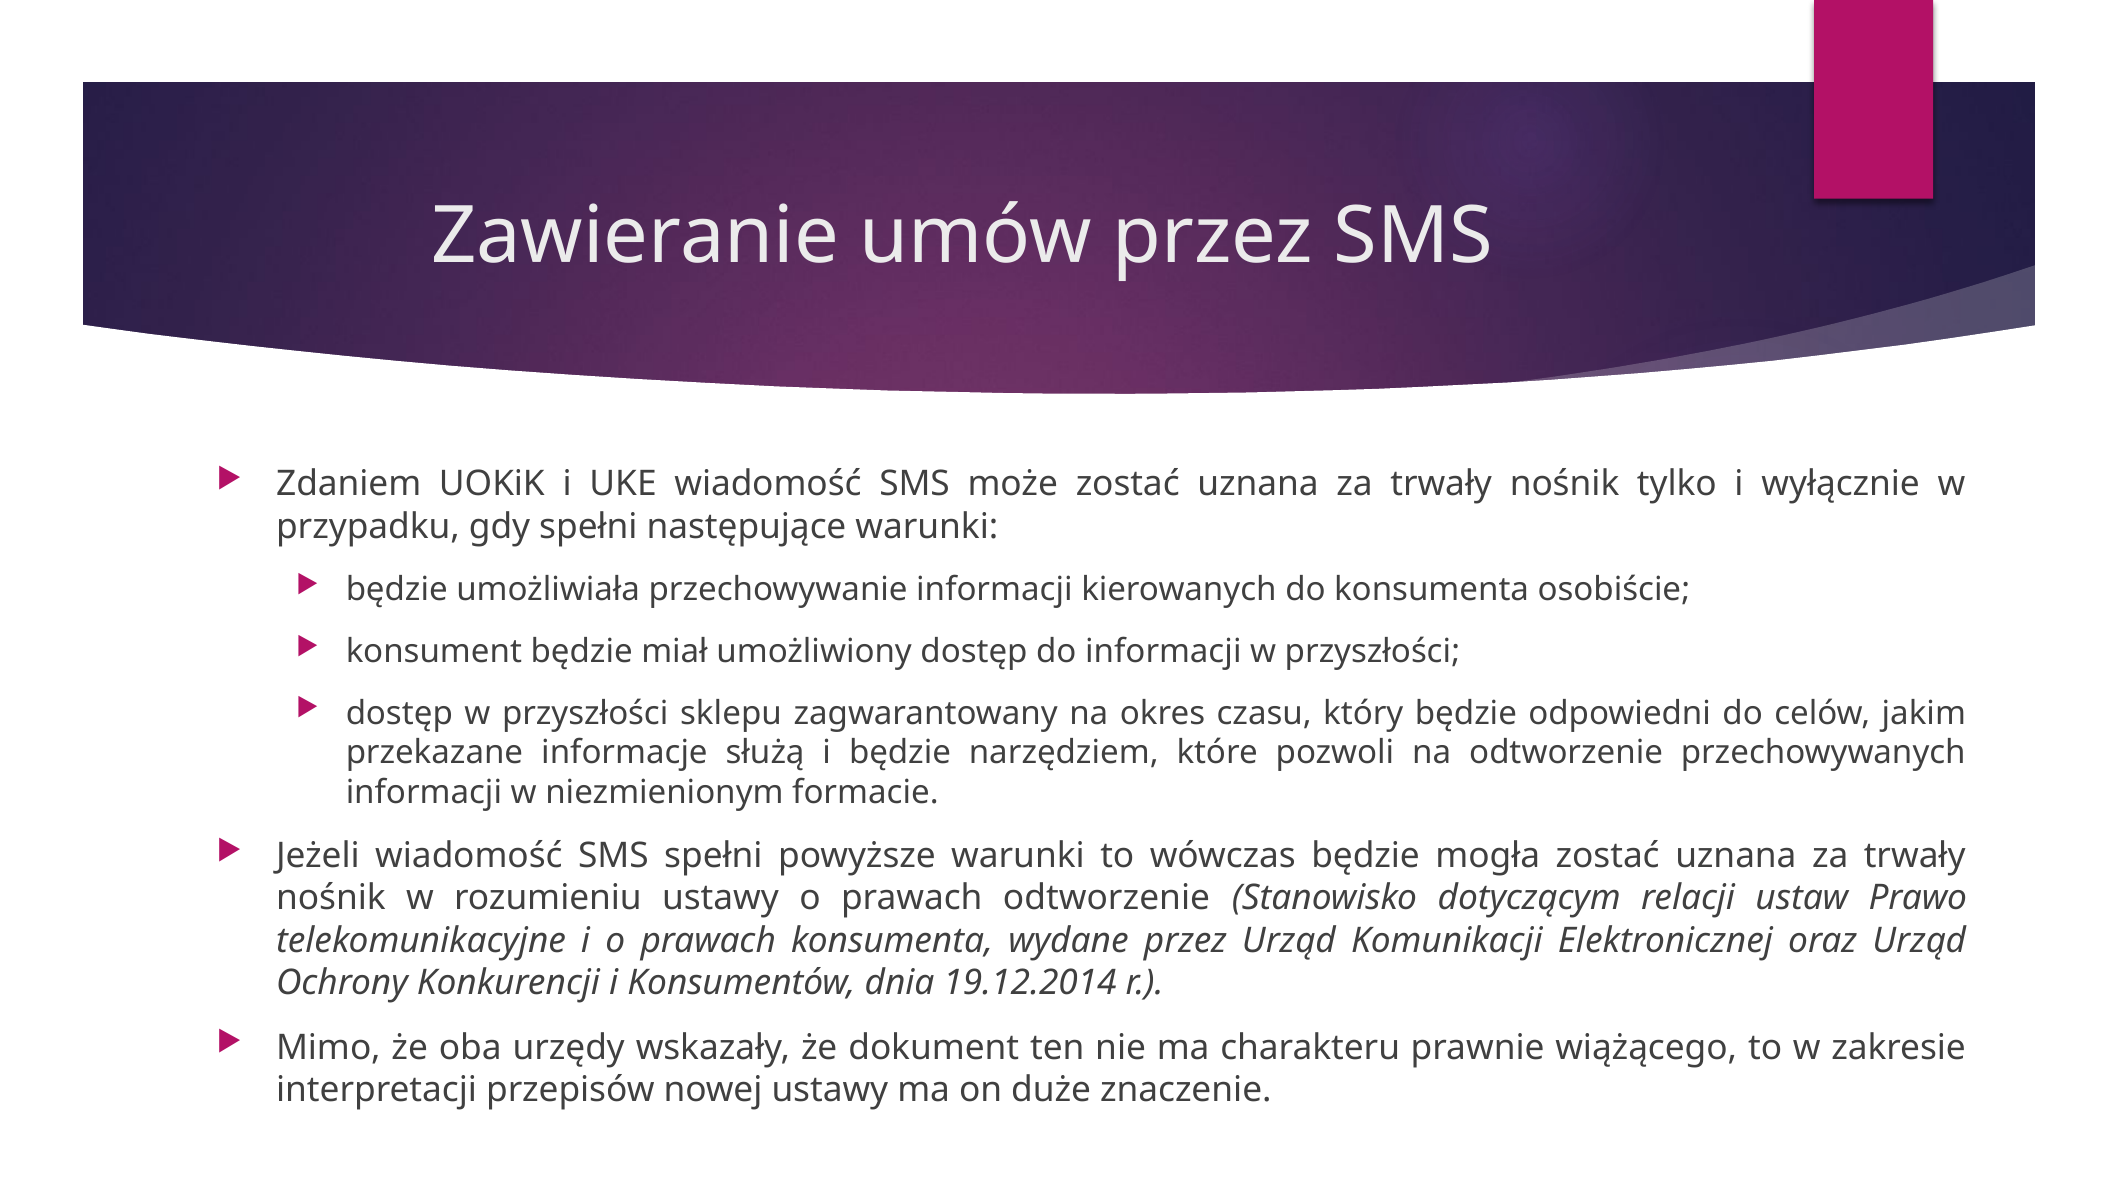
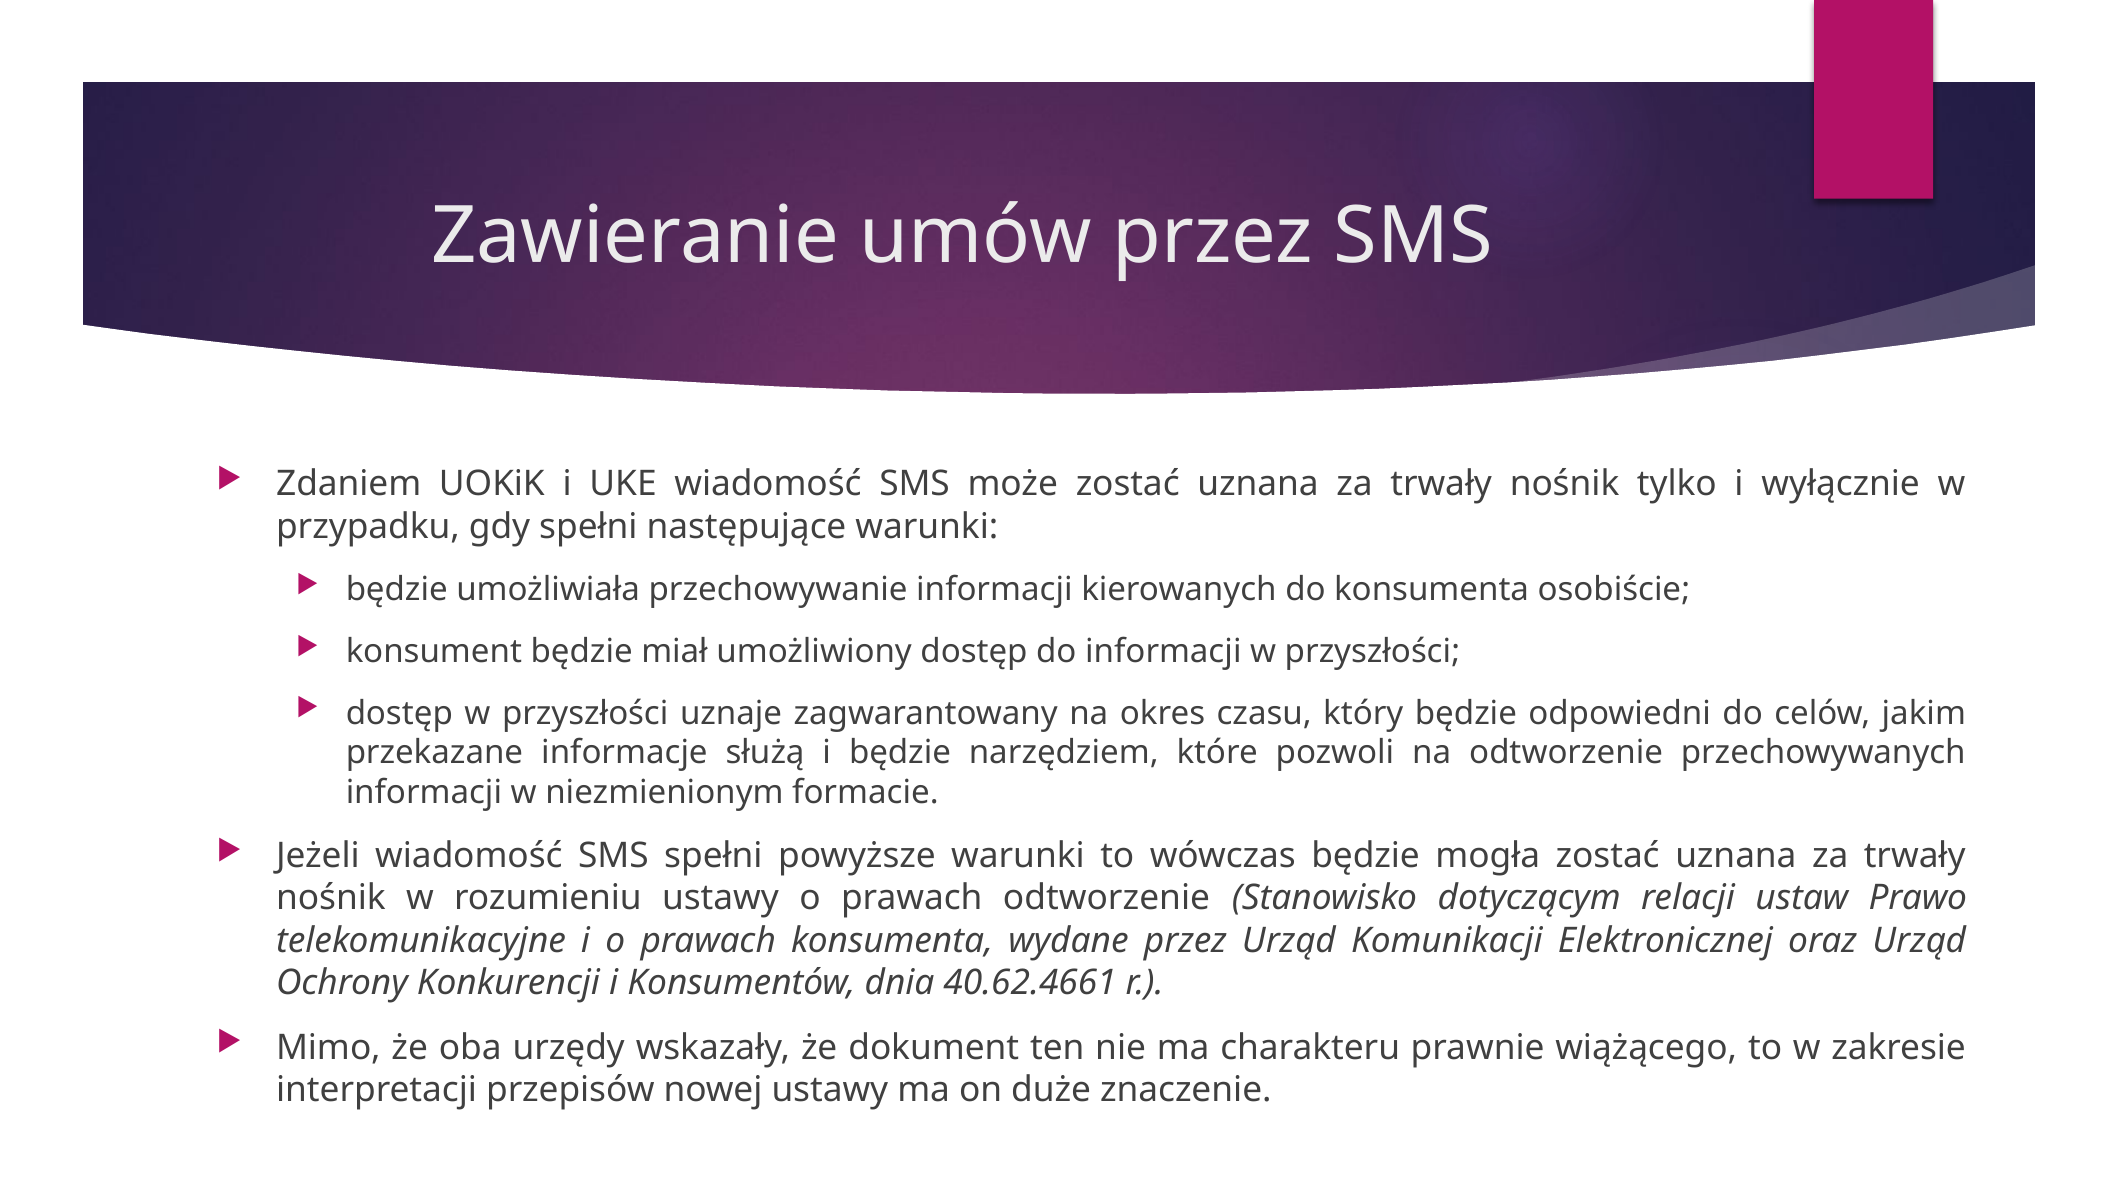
sklepu: sklepu -> uznaje (731, 713)
19.12.2014: 19.12.2014 -> 40.62.4661 (1030, 983)
